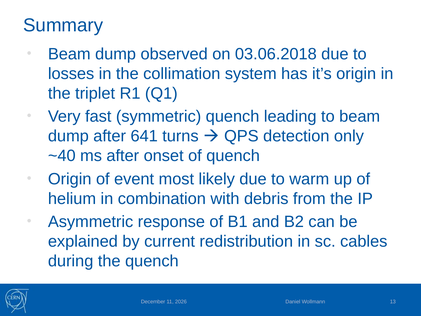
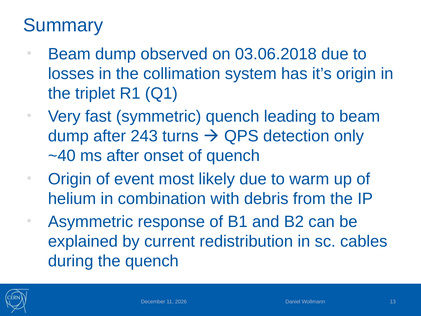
641: 641 -> 243 (144, 136)
